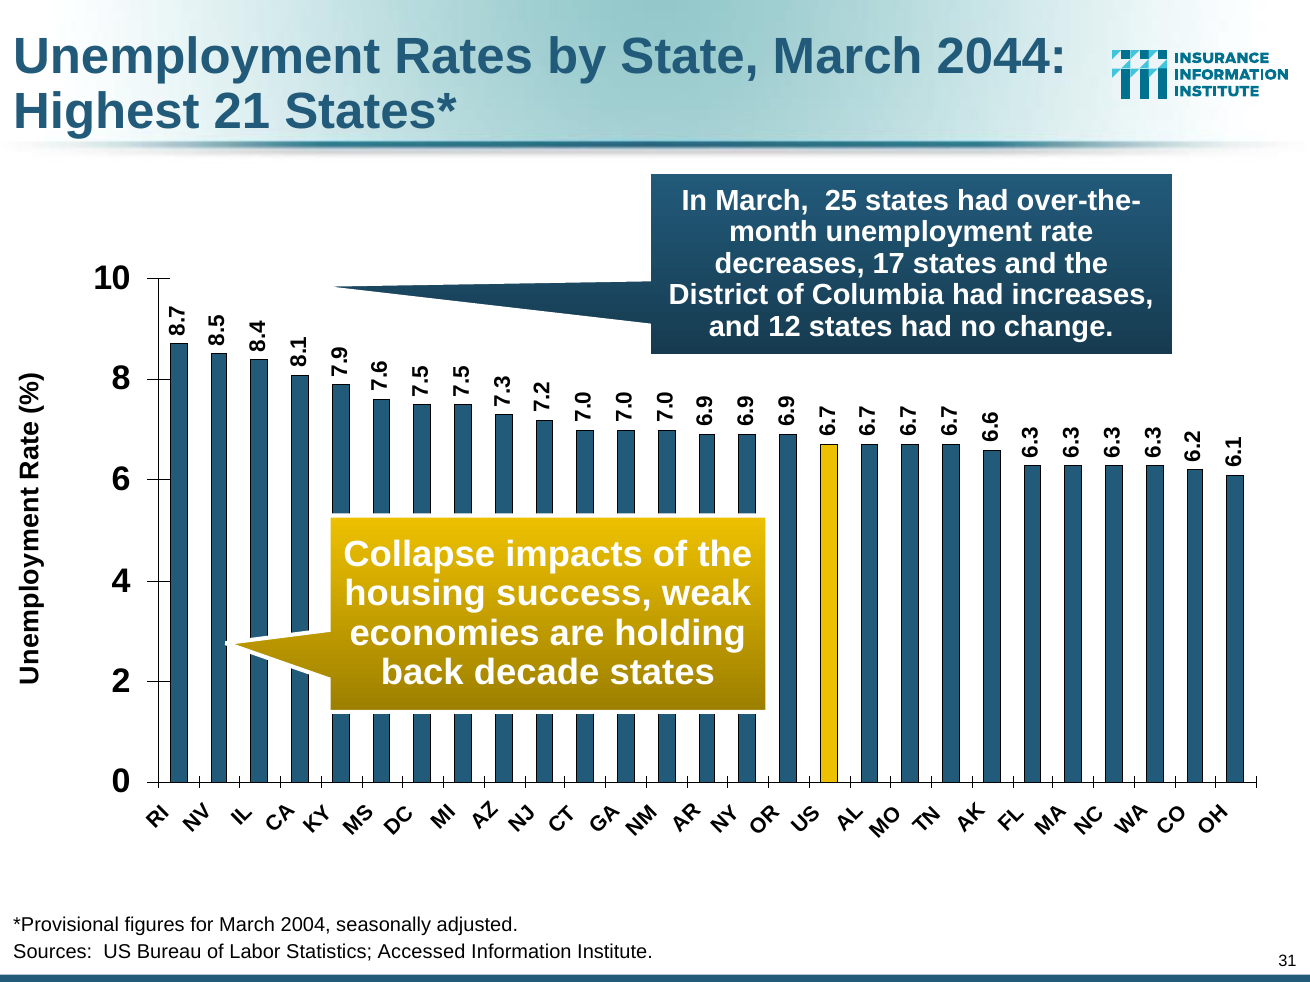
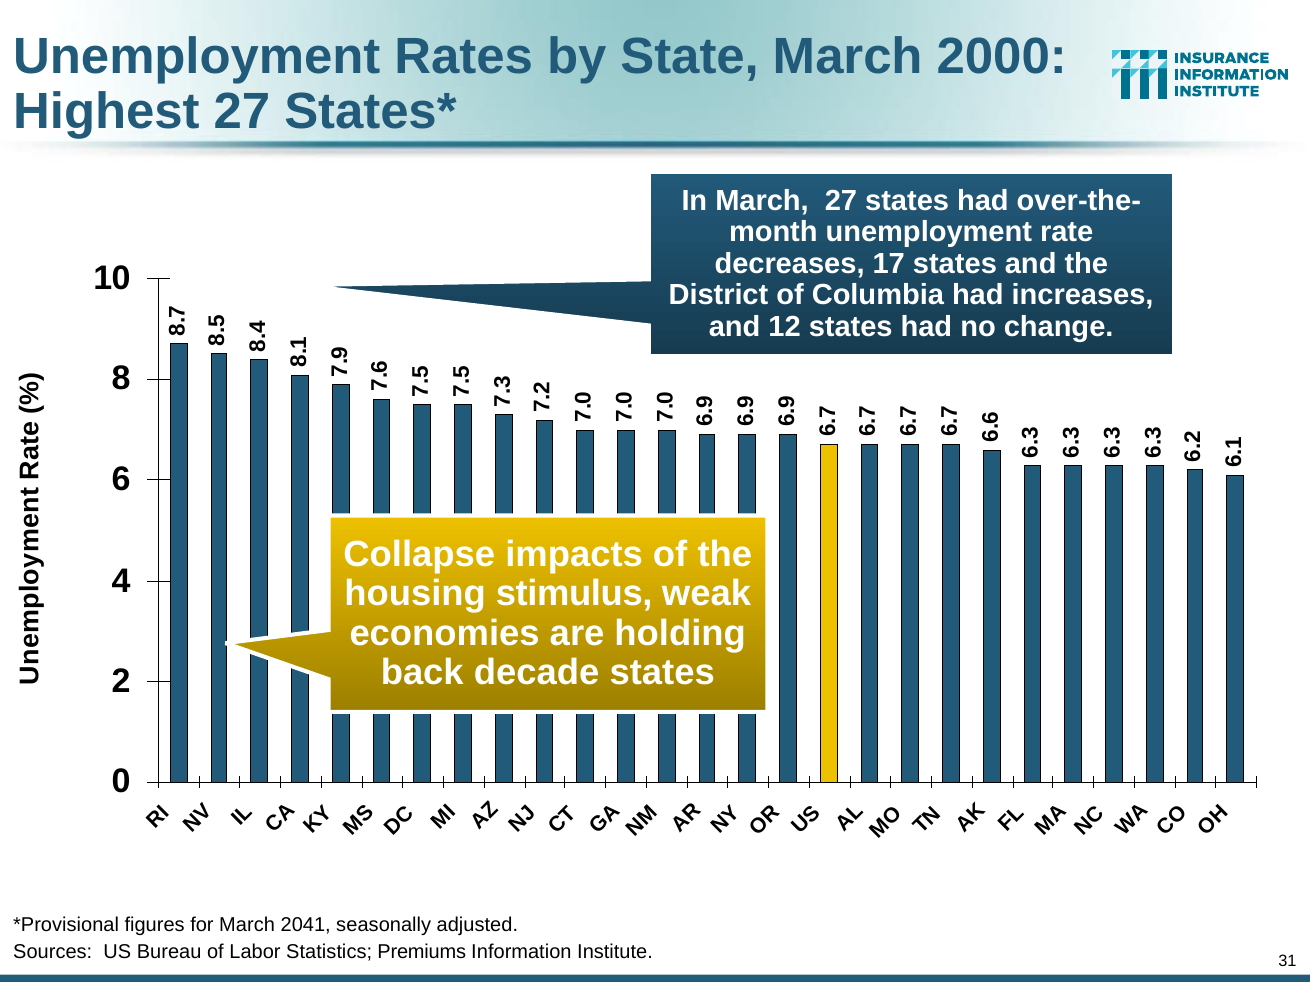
2044: 2044 -> 2000 (1002, 57)
Highest 21: 21 -> 27 (242, 112)
March 25: 25 -> 27 (841, 201)
success: success -> stimulus (574, 594)
2004: 2004 -> 2041 (306, 926)
Accessed: Accessed -> Premiums (422, 952)
